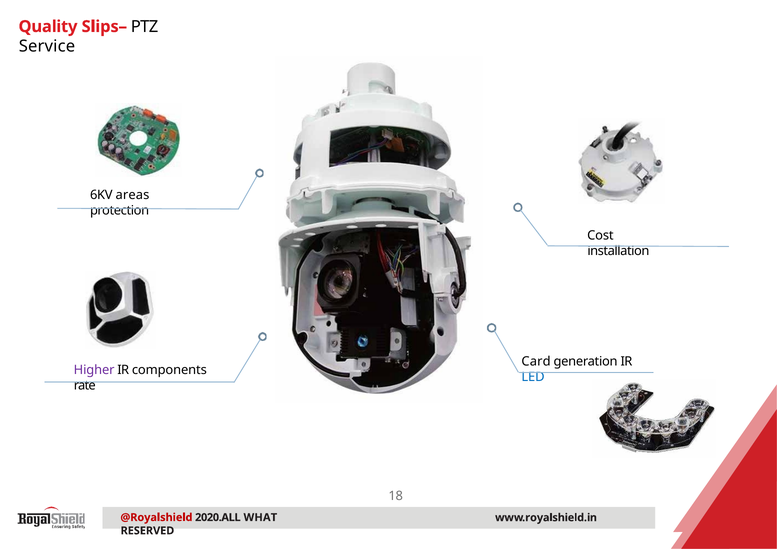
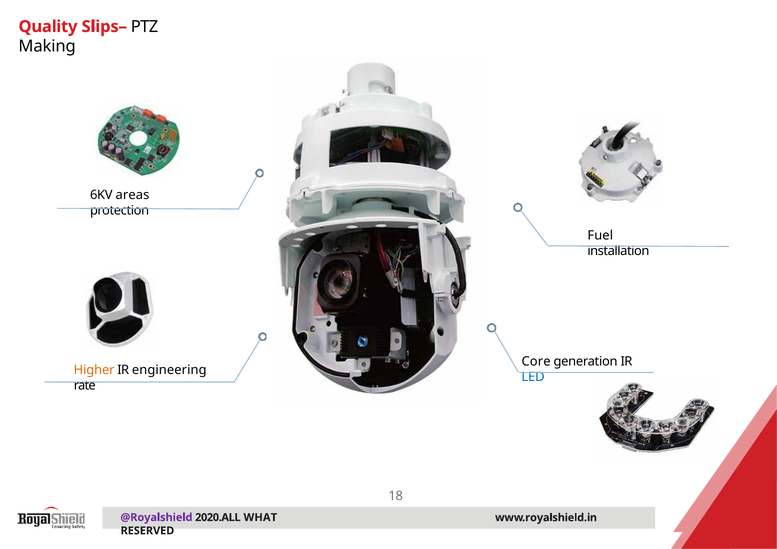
Service: Service -> Making (47, 47)
Cost: Cost -> Fuel (600, 236)
Card: Card -> Core (536, 362)
Higher colour: purple -> orange (94, 370)
components: components -> engineering (169, 370)
@Royalshield colour: red -> purple (156, 518)
